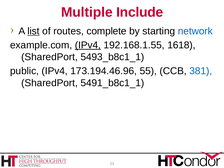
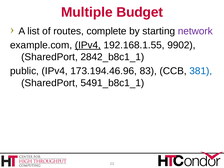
Include: Include -> Budget (140, 12)
list underline: present -> none (33, 31)
network colour: blue -> purple (195, 31)
1618: 1618 -> 9902 (181, 45)
5493_b8c1_1: 5493_b8c1_1 -> 2842_b8c1_1 (112, 57)
55: 55 -> 83 (148, 71)
